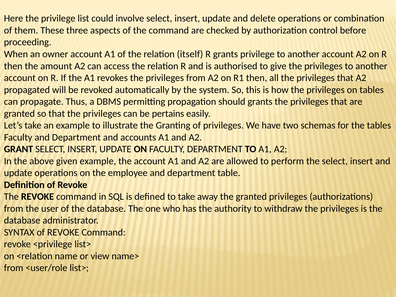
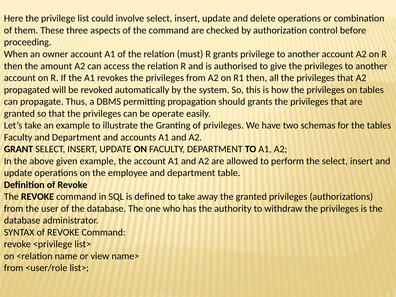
itself: itself -> must (190, 54)
pertains: pertains -> operate (168, 114)
